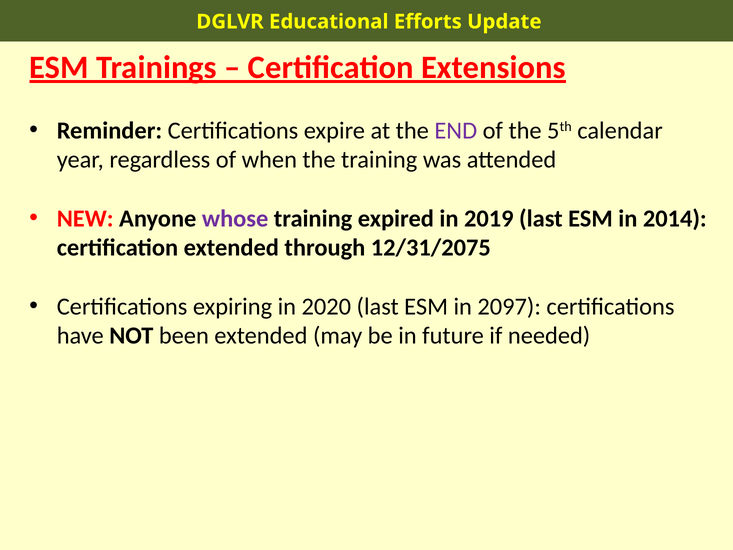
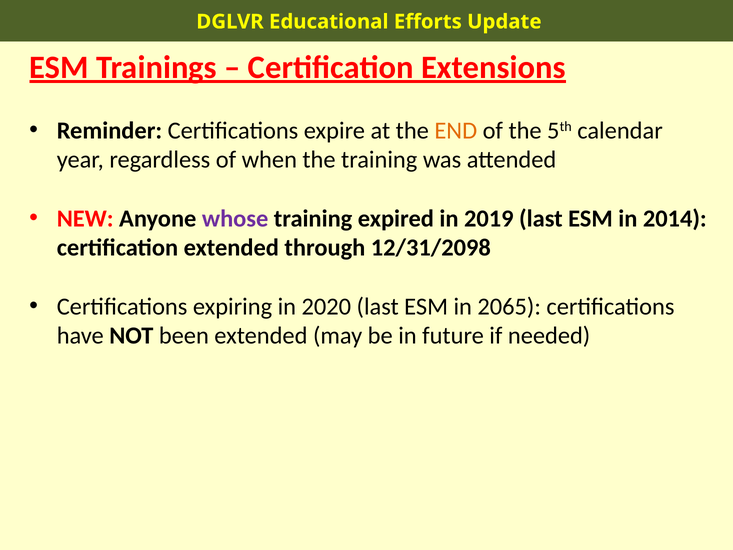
END colour: purple -> orange (456, 131)
12/31/2075: 12/31/2075 -> 12/31/2098 (431, 248)
2097: 2097 -> 2065 (509, 306)
